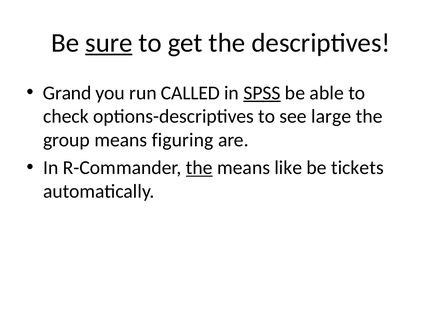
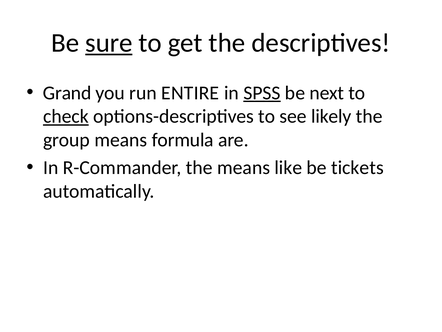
CALLED: CALLED -> ENTIRE (190, 93)
able: able -> next (327, 93)
check underline: none -> present (66, 116)
large: large -> likely (331, 116)
figuring: figuring -> formula (183, 140)
the underline: present -> none (199, 167)
